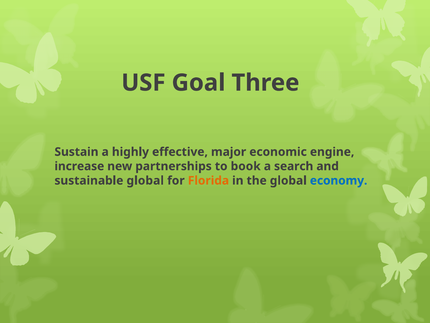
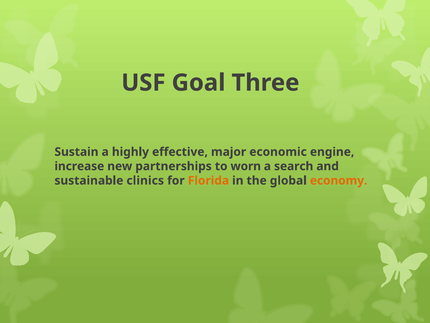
book: book -> worn (246, 166)
sustainable global: global -> clinics (145, 180)
economy colour: blue -> orange (339, 180)
